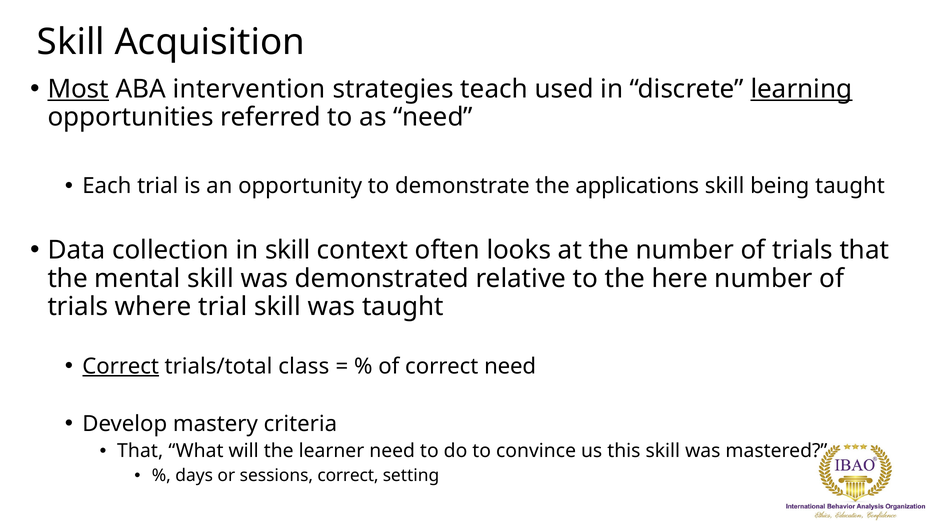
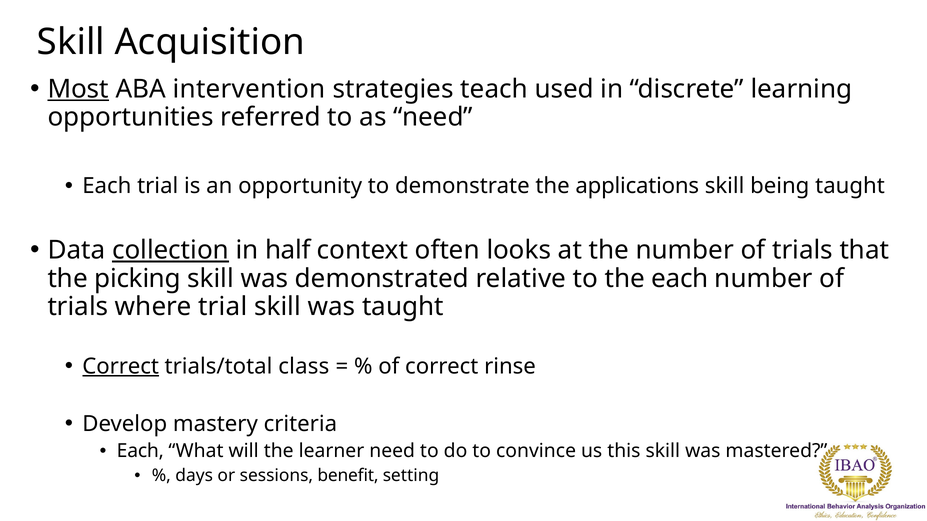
learning underline: present -> none (801, 89)
collection underline: none -> present (170, 251)
in skill: skill -> half (288, 251)
mental: mental -> picking (138, 279)
the here: here -> each (680, 279)
correct need: need -> rinse (510, 367)
That: That -> Each (140, 451)
sessions correct: correct -> benefit (348, 476)
